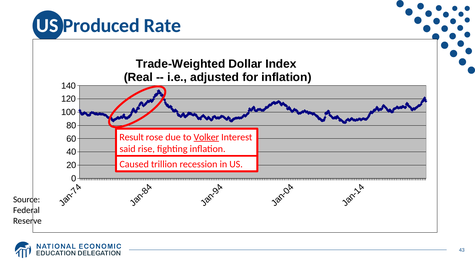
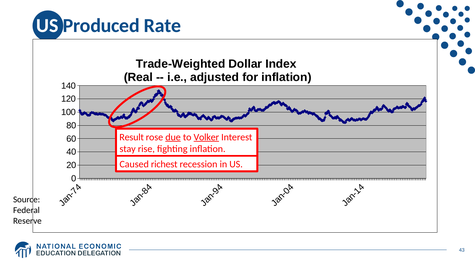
due underline: none -> present (173, 137)
said: said -> stay (128, 149)
trillion: trillion -> richest (164, 164)
